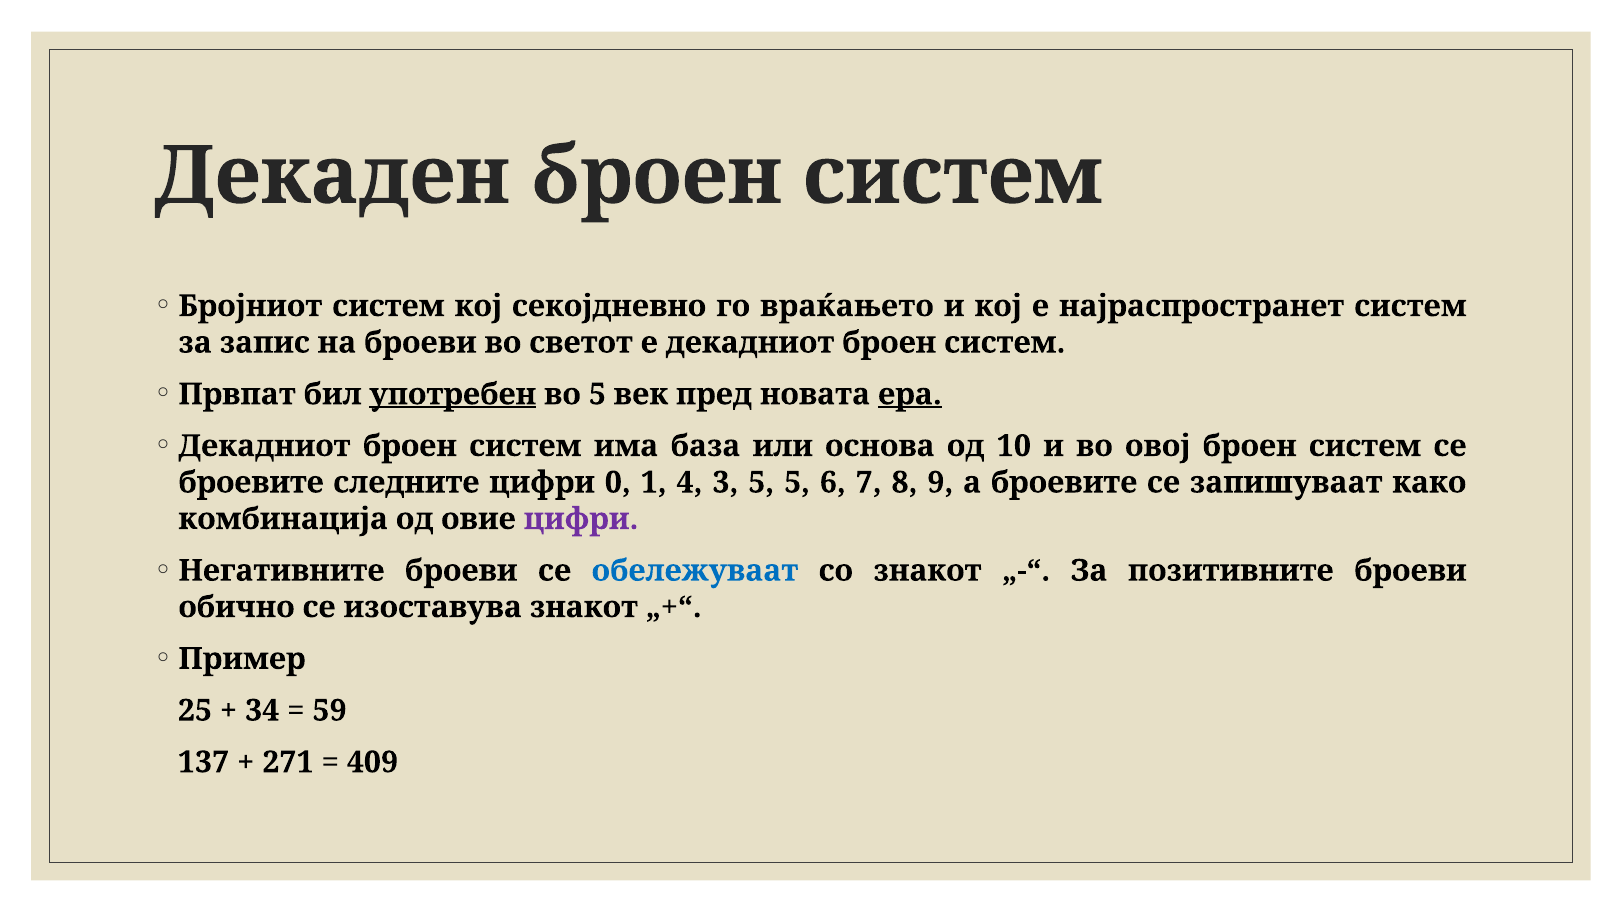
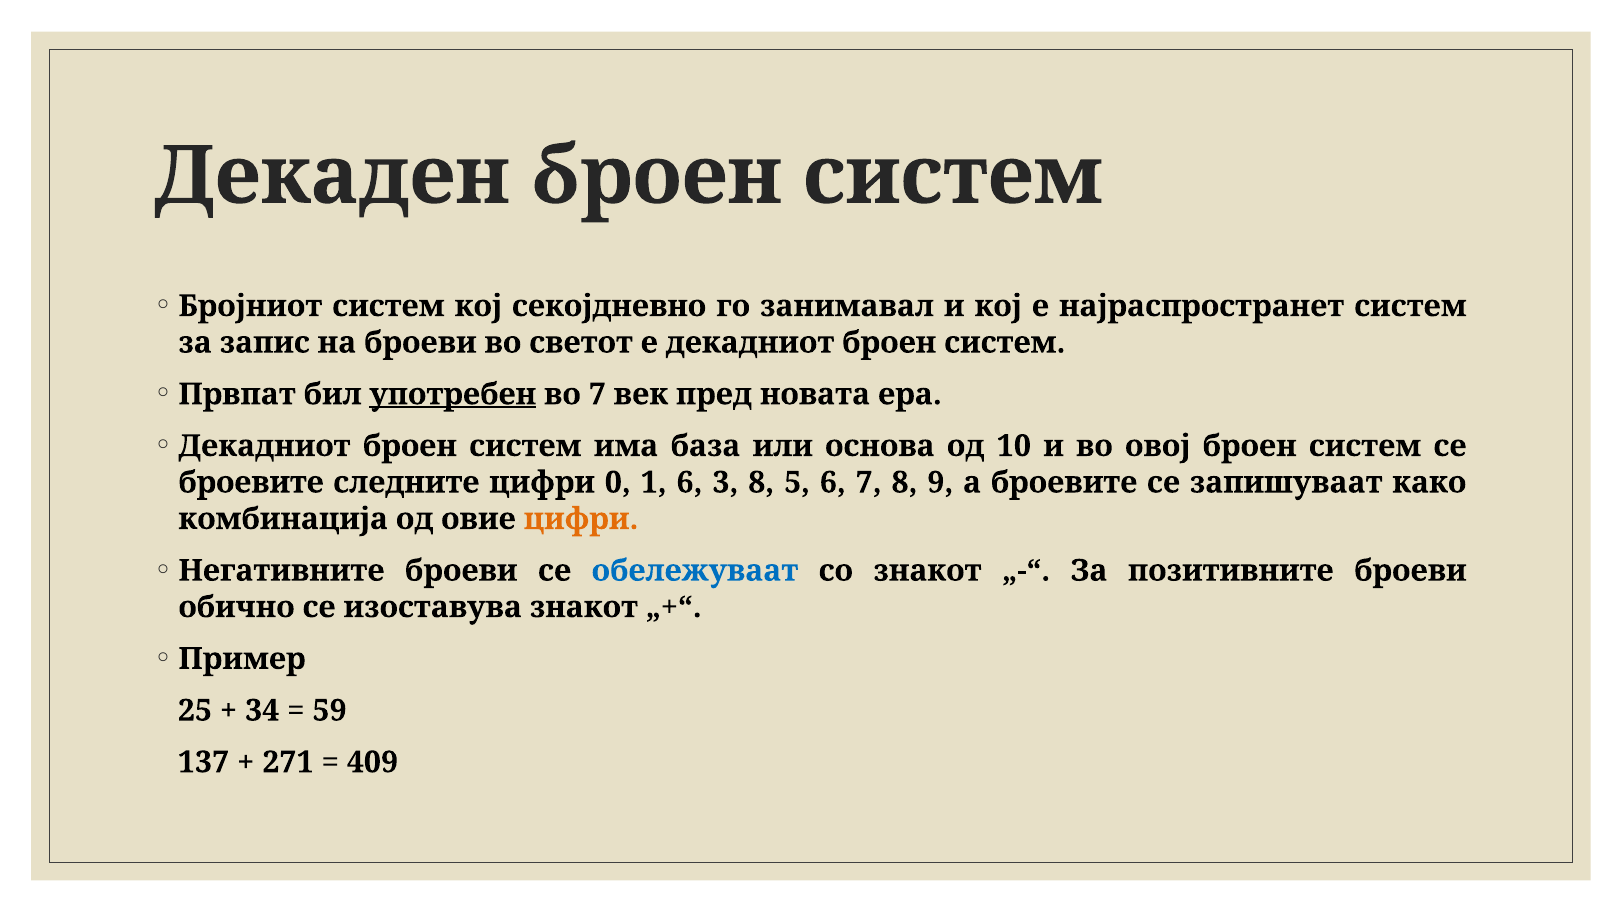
враќањето: враќањето -> занимавал (847, 306)
во 5: 5 -> 7 (597, 394)
ера underline: present -> none (910, 394)
1 4: 4 -> 6 (690, 483)
3 5: 5 -> 8 (761, 483)
цифри colour: purple -> orange (581, 519)
